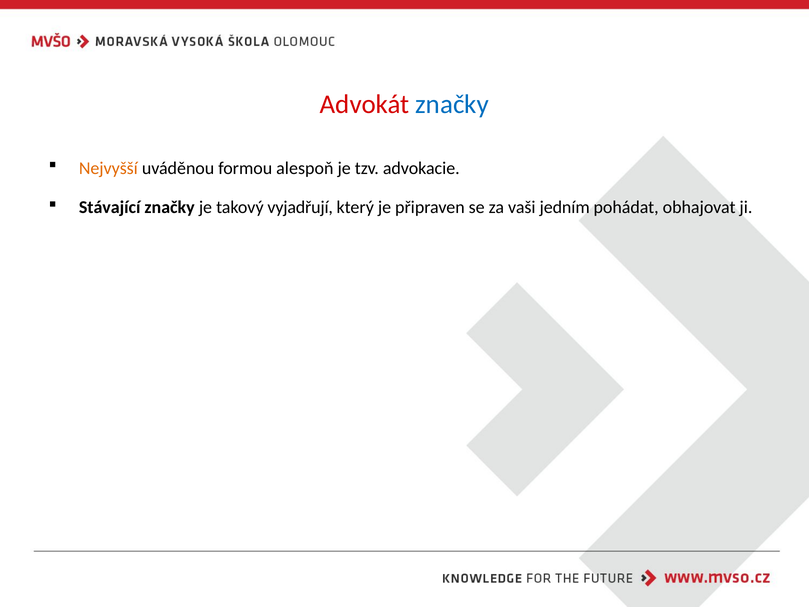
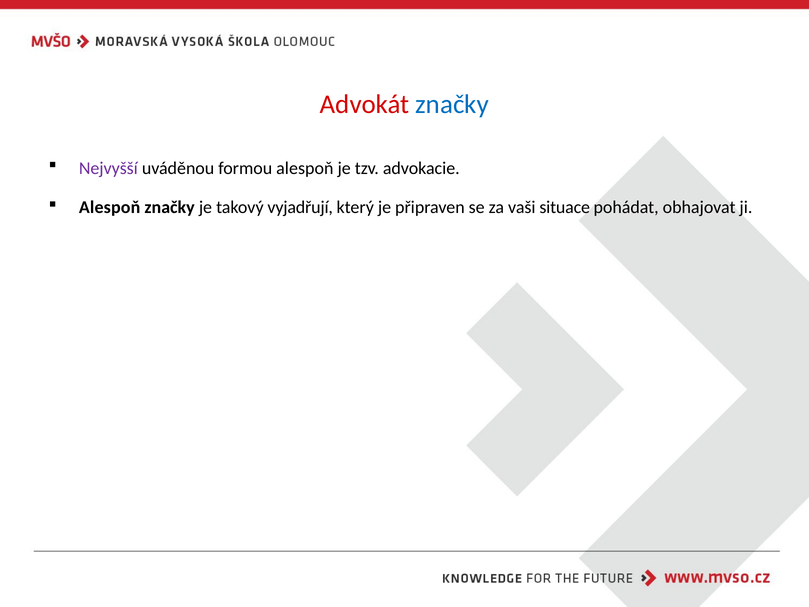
Nejvyšší colour: orange -> purple (108, 168)
Stávající: Stávající -> Alespoň (110, 207)
jedním: jedním -> situace (565, 207)
